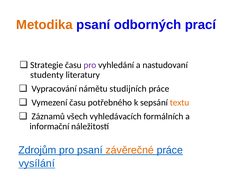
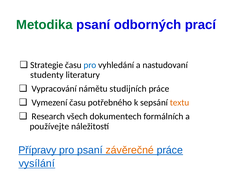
Metodika colour: orange -> green (44, 25)
pro colour: purple -> blue (90, 65)
Záznamů: Záznamů -> Research (48, 116)
vyhledávacích: vyhledávacích -> dokumentech (116, 116)
informační: informační -> používejte (49, 126)
Zdrojům: Zdrojům -> Přípravy (37, 149)
